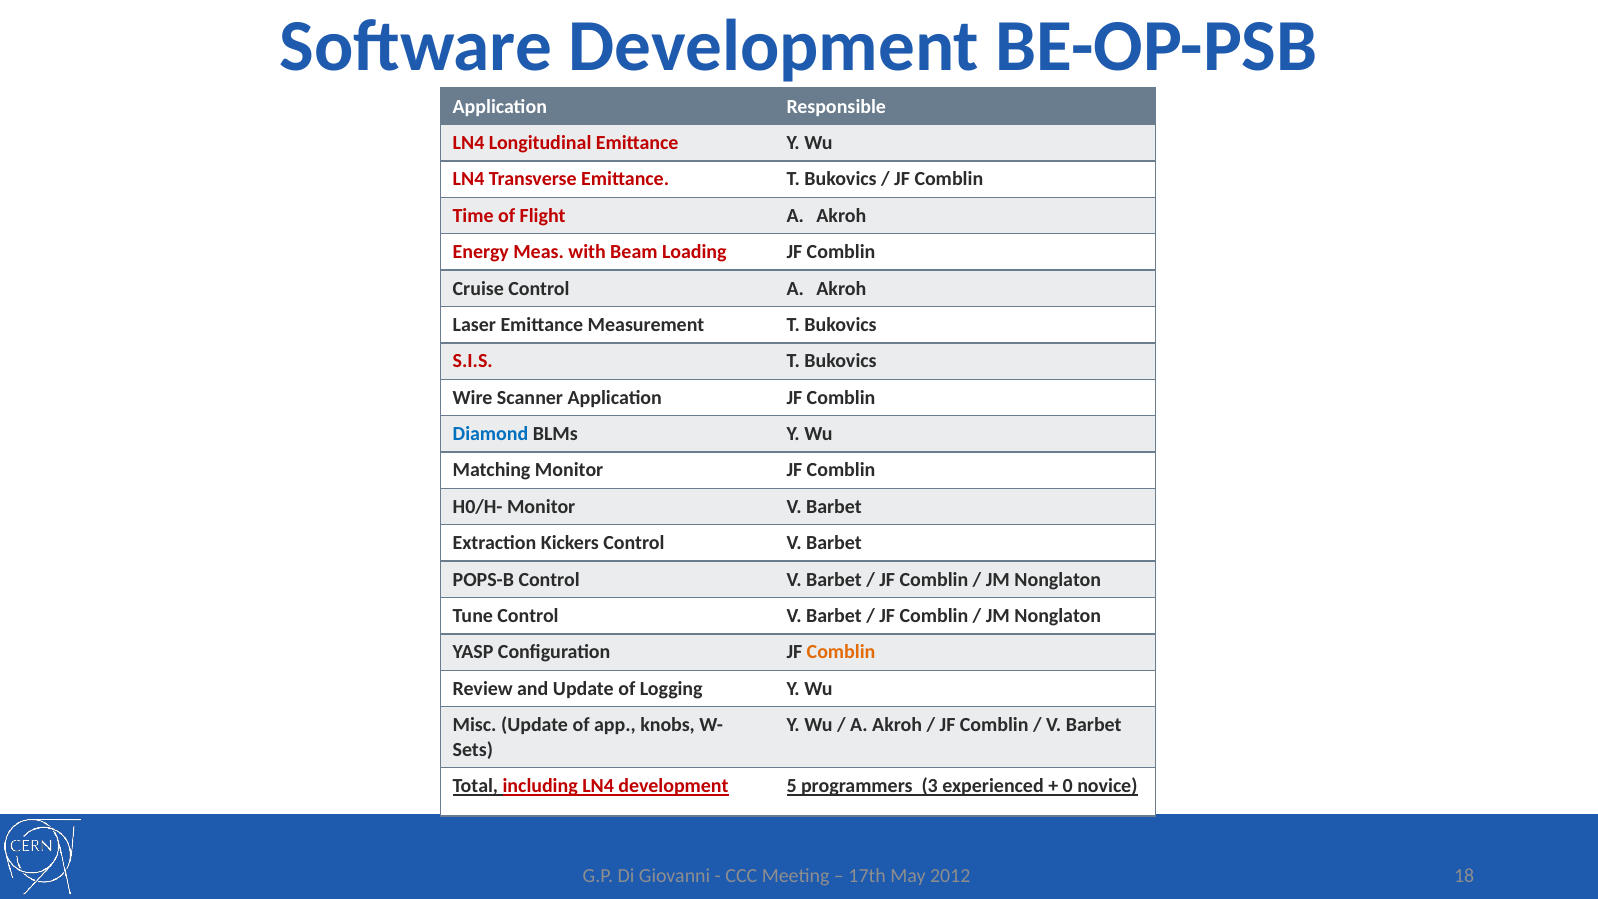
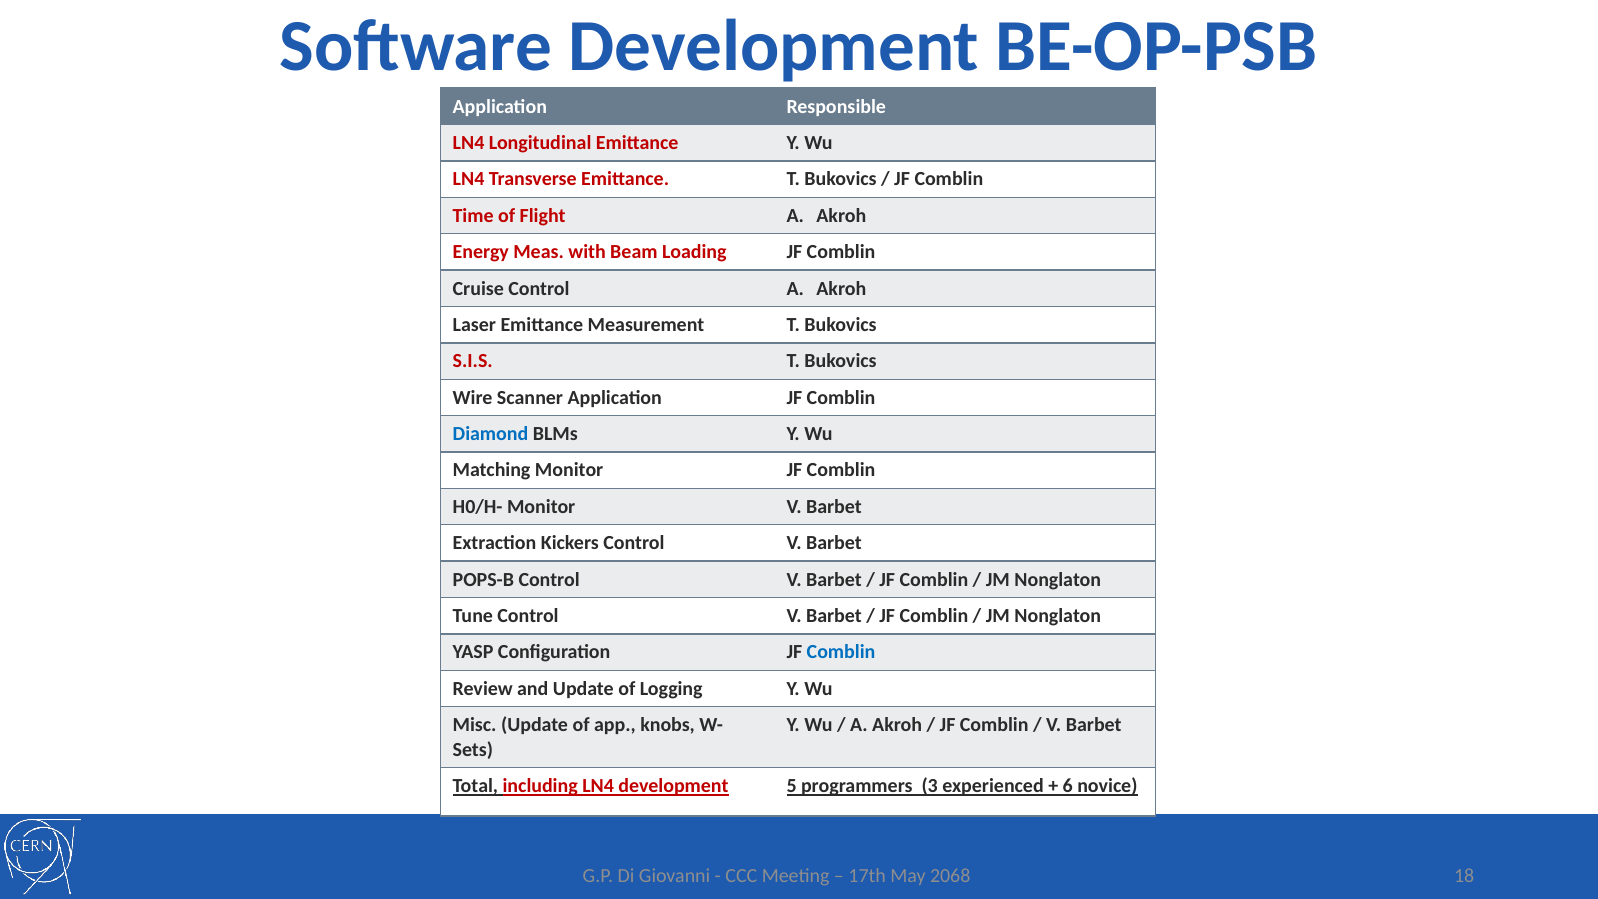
Comblin colour: orange -> blue (841, 652)
0: 0 -> 6 (1068, 786)
2012: 2012 -> 2068 (950, 876)
